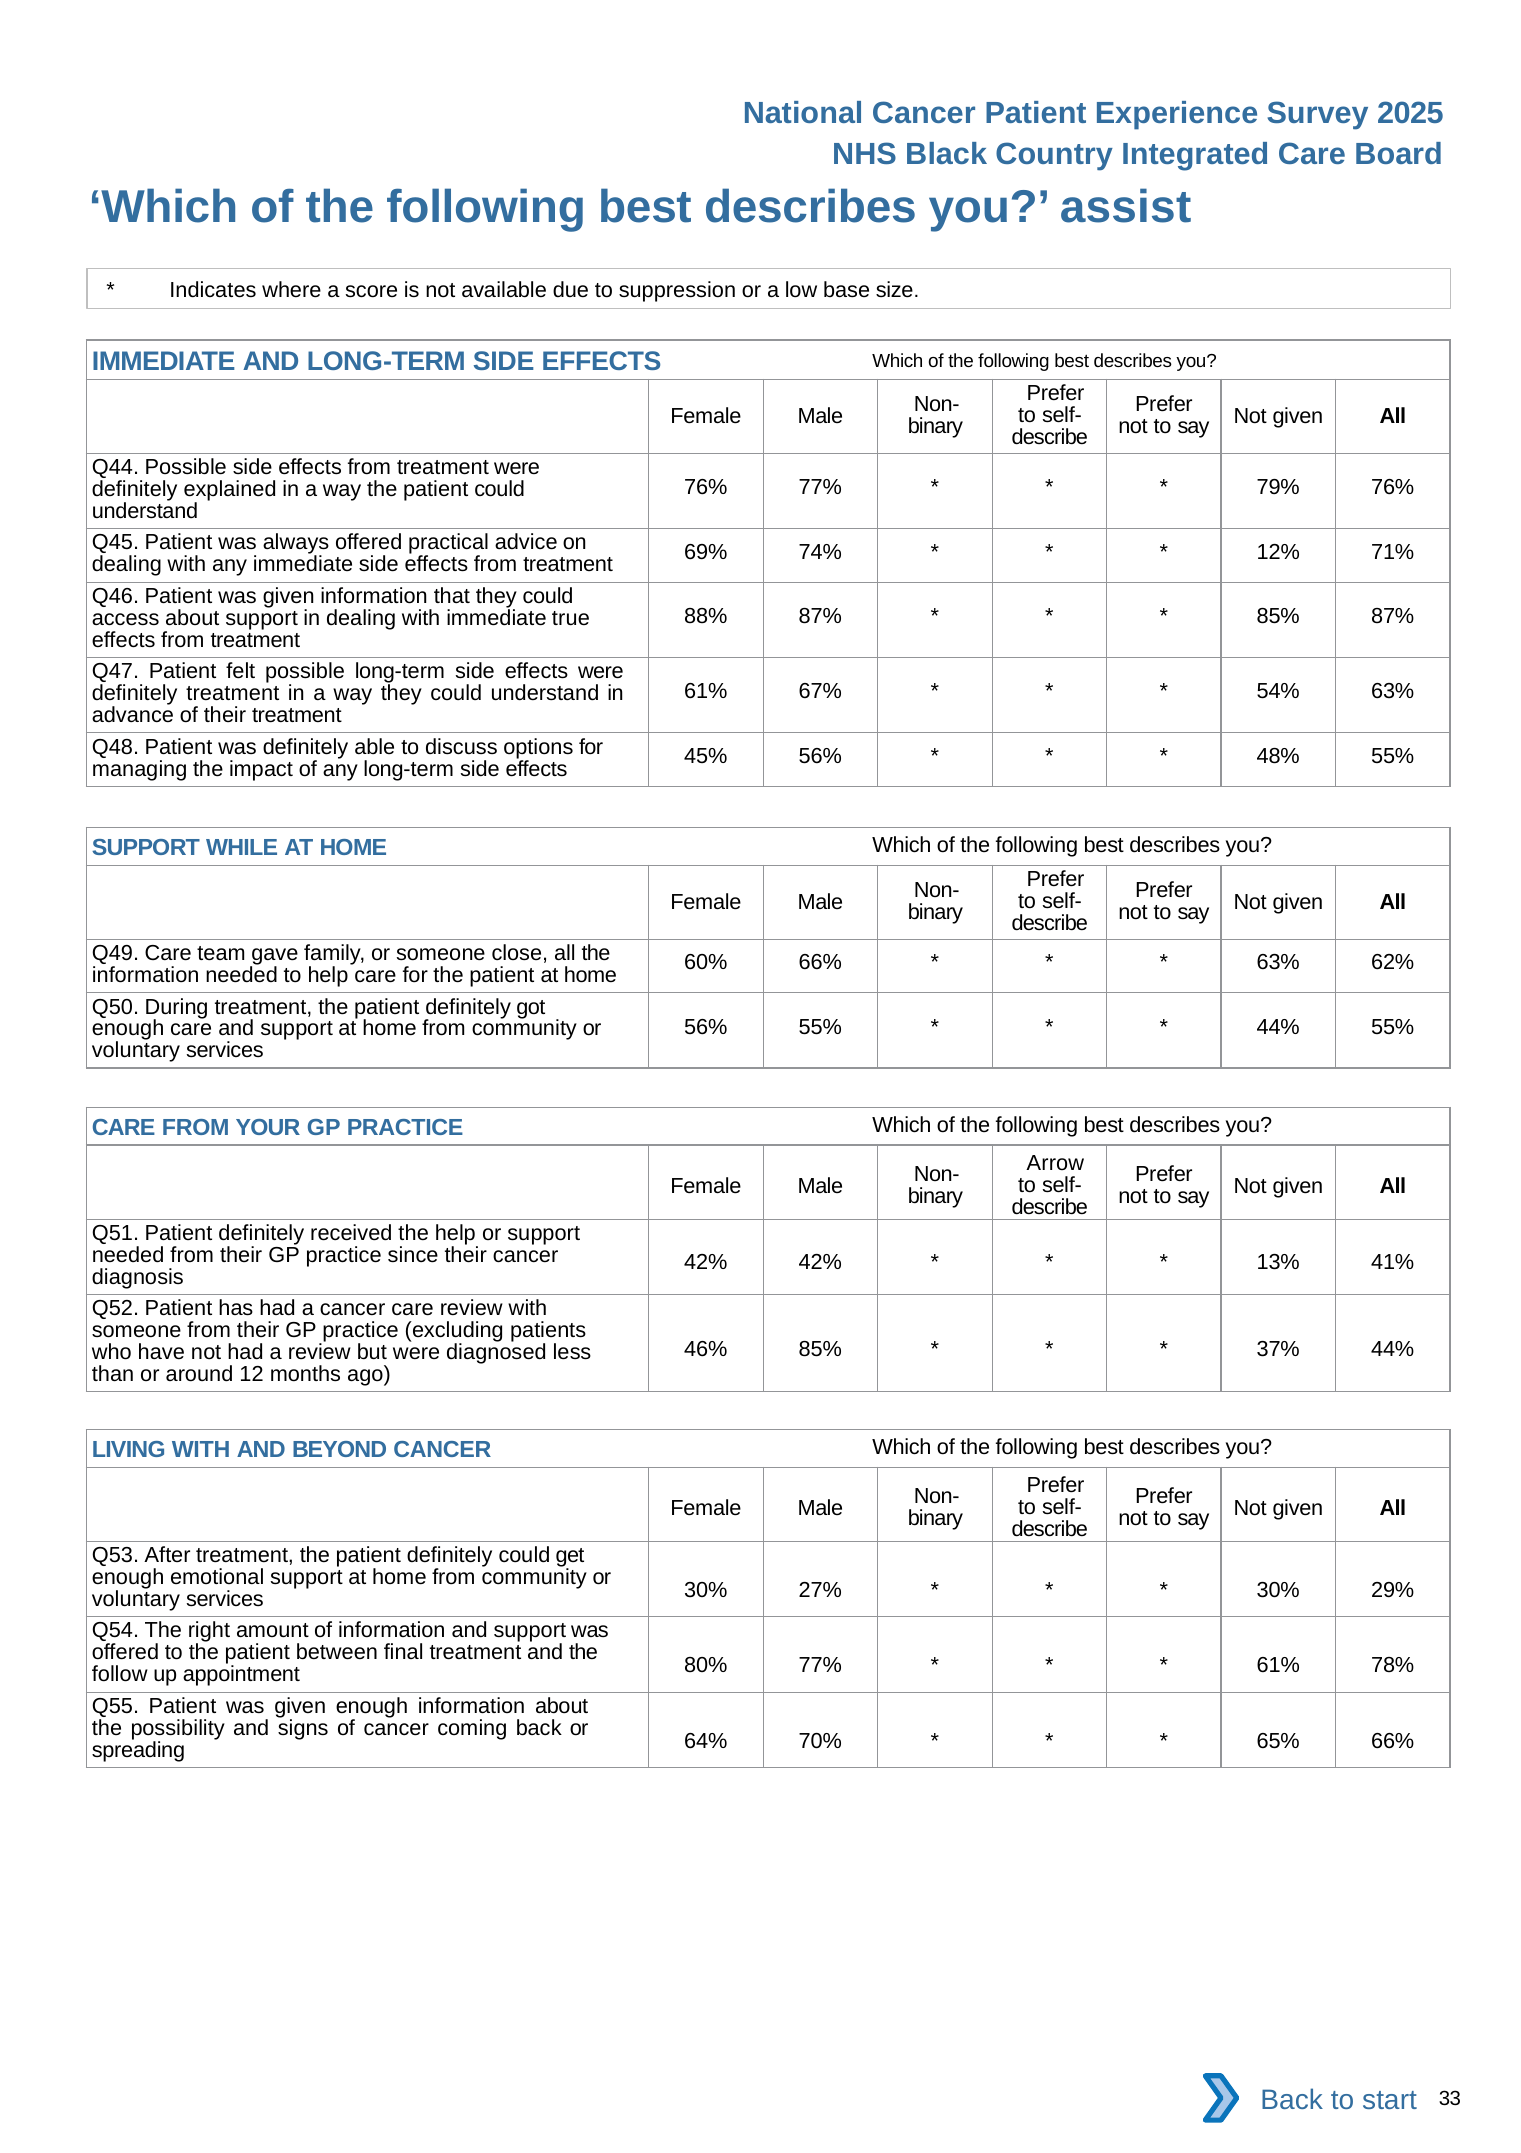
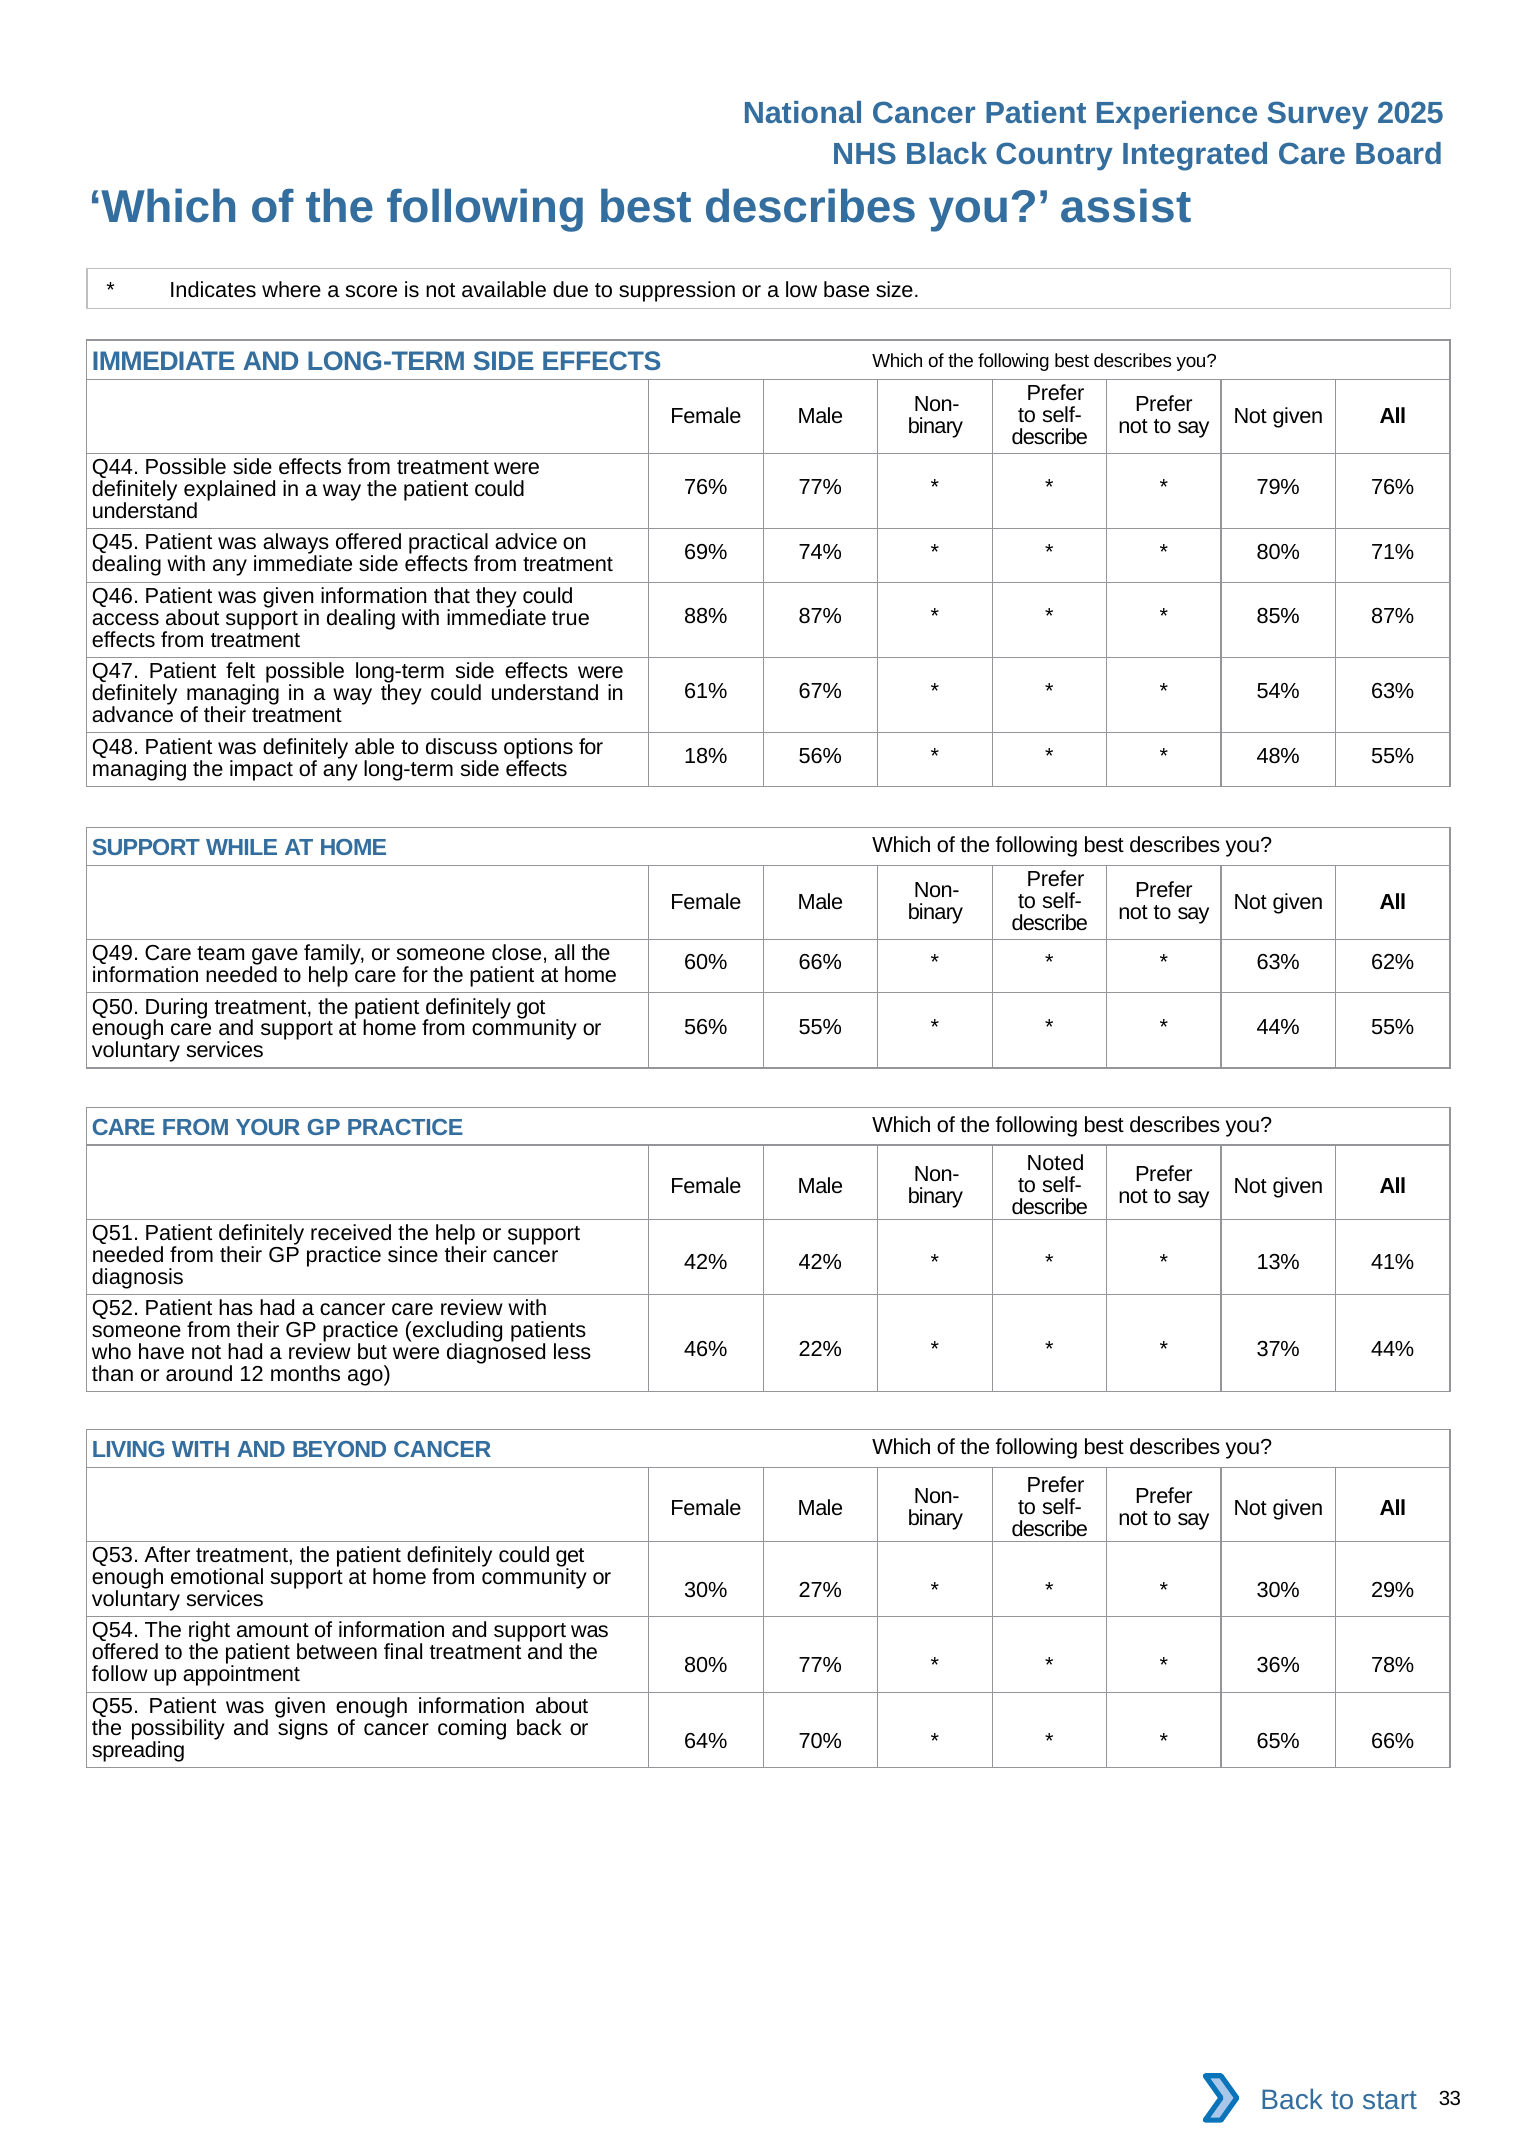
12%: 12% -> 80% (1278, 552)
definitely treatment: treatment -> managing (233, 693)
45%: 45% -> 18% (706, 756)
Arrow: Arrow -> Noted (1056, 1163)
46% 85%: 85% -> 22% (820, 1349)
61%: 61% -> 36% (1278, 1665)
